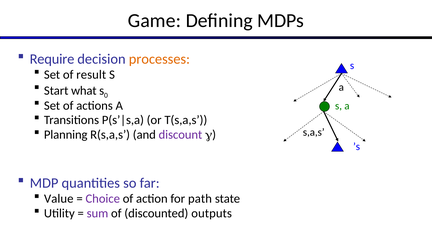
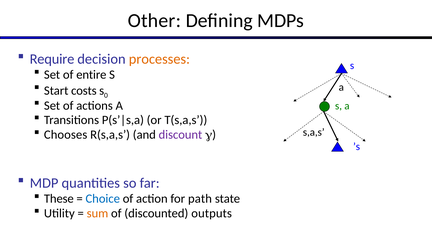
Game: Game -> Other (154, 21)
result: result -> entire (91, 75)
what: what -> costs (84, 91)
Planning: Planning -> Chooses (66, 135)
Value: Value -> These (59, 199)
Choice colour: purple -> blue (103, 199)
sum colour: purple -> orange (97, 213)
